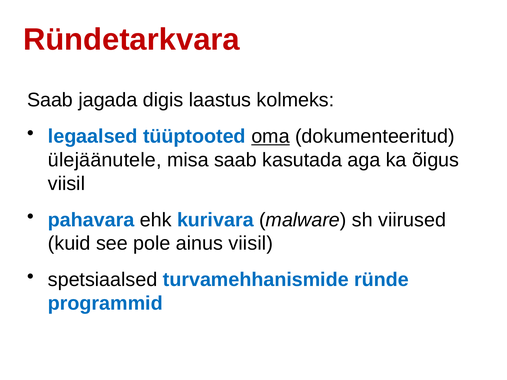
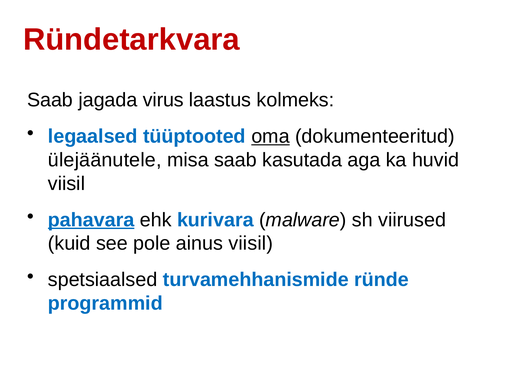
digis: digis -> virus (163, 100)
õigus: õigus -> huvid (436, 160)
pahavara underline: none -> present (91, 220)
